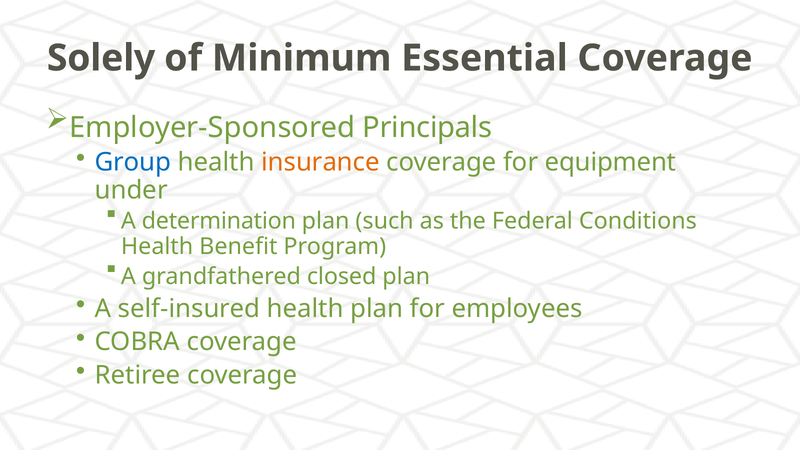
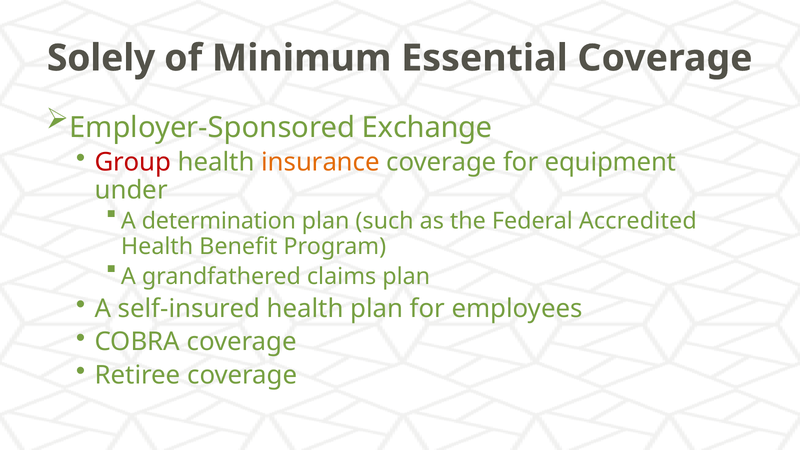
Principals: Principals -> Exchange (427, 128)
Group colour: blue -> red (133, 162)
Conditions: Conditions -> Accredited (638, 221)
closed: closed -> claims (342, 276)
